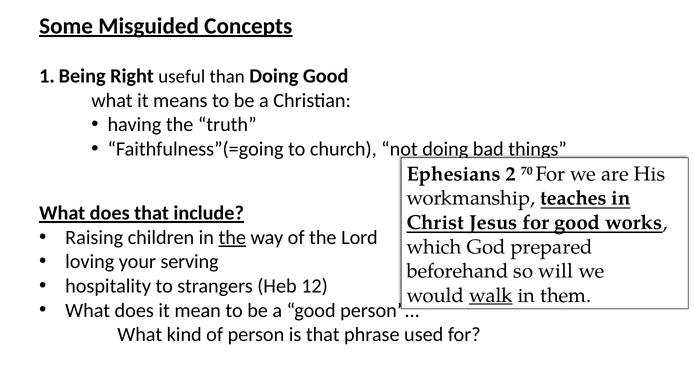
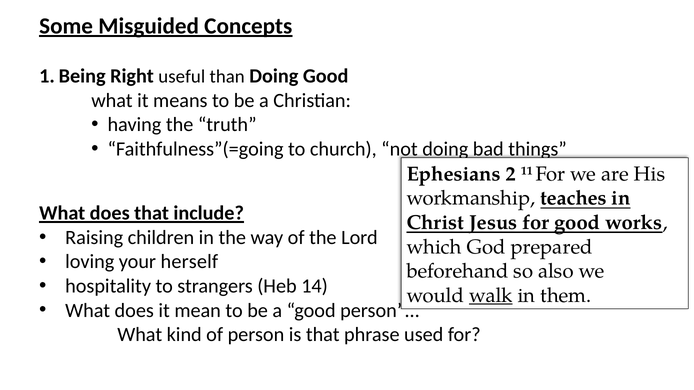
70: 70 -> 11 (527, 171)
the underline: present -> none (232, 238)
serving: serving -> herself (189, 262)
will: will -> also (556, 271)
12: 12 -> 14 (315, 286)
